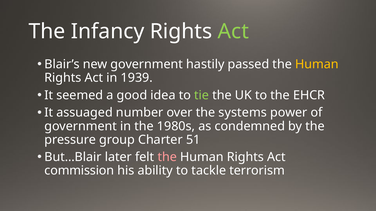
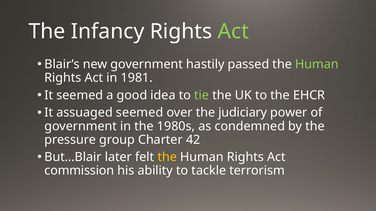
Human colour: yellow -> light green (317, 64)
1939: 1939 -> 1981 (137, 78)
assuaged number: number -> seemed (140, 113)
systems: systems -> judiciary (243, 113)
51: 51 -> 42 (193, 140)
the colour: pink -> yellow (167, 157)
